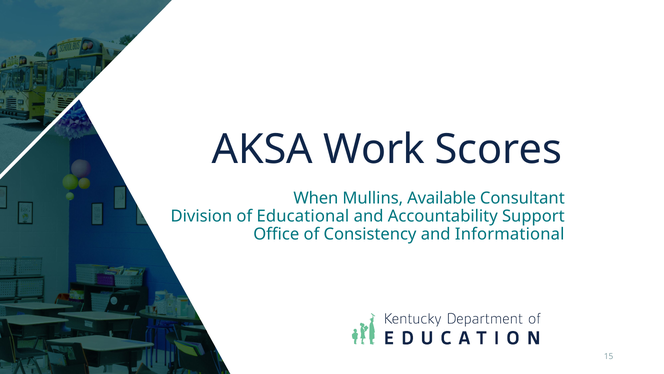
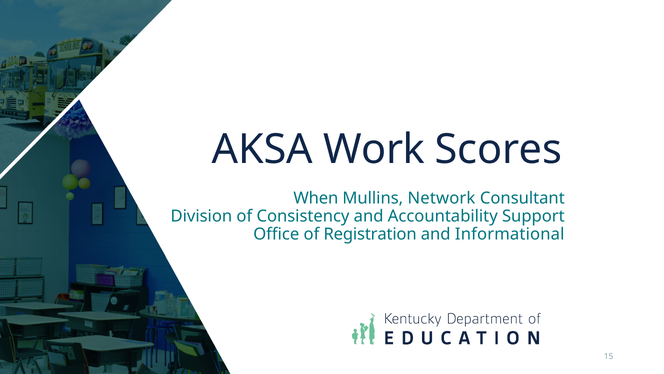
Available: Available -> Network (441, 198)
Educational: Educational -> Consistency (303, 216)
Consistency: Consistency -> Registration (370, 234)
